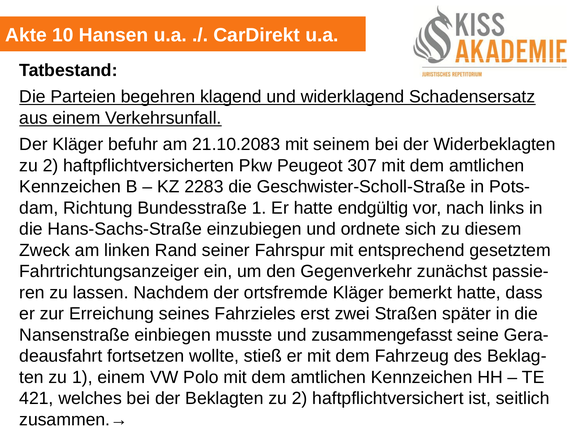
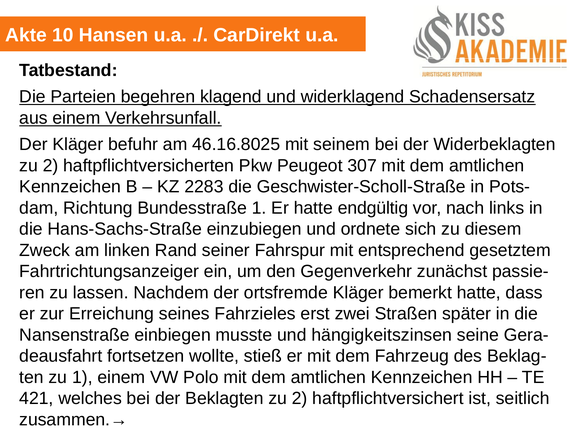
21.10.2083: 21.10.2083 -> 46.16.8025 (236, 144)
zusammengefasst: zusammengefasst -> hängigkeitszinsen (382, 335)
